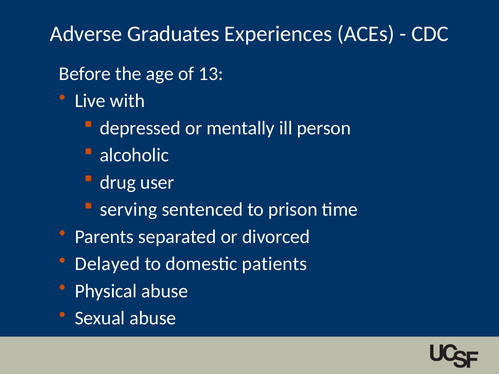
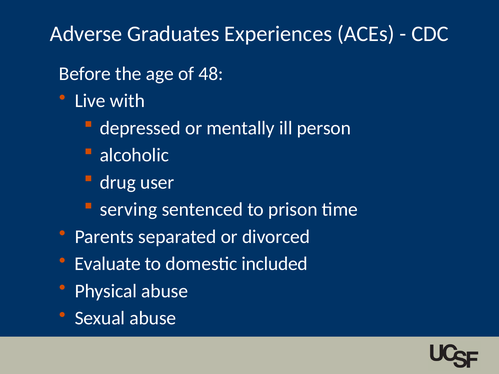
13: 13 -> 48 (211, 74)
Delayed: Delayed -> Evaluate (108, 264)
patients: patients -> included (275, 264)
